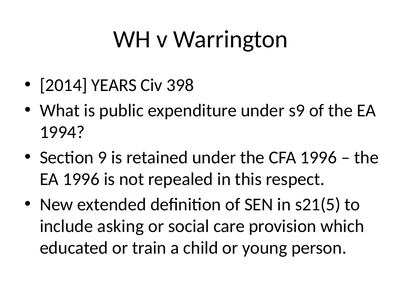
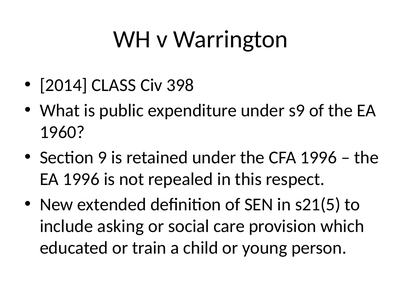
YEARS: YEARS -> CLASS (114, 85)
1994: 1994 -> 1960 (62, 132)
